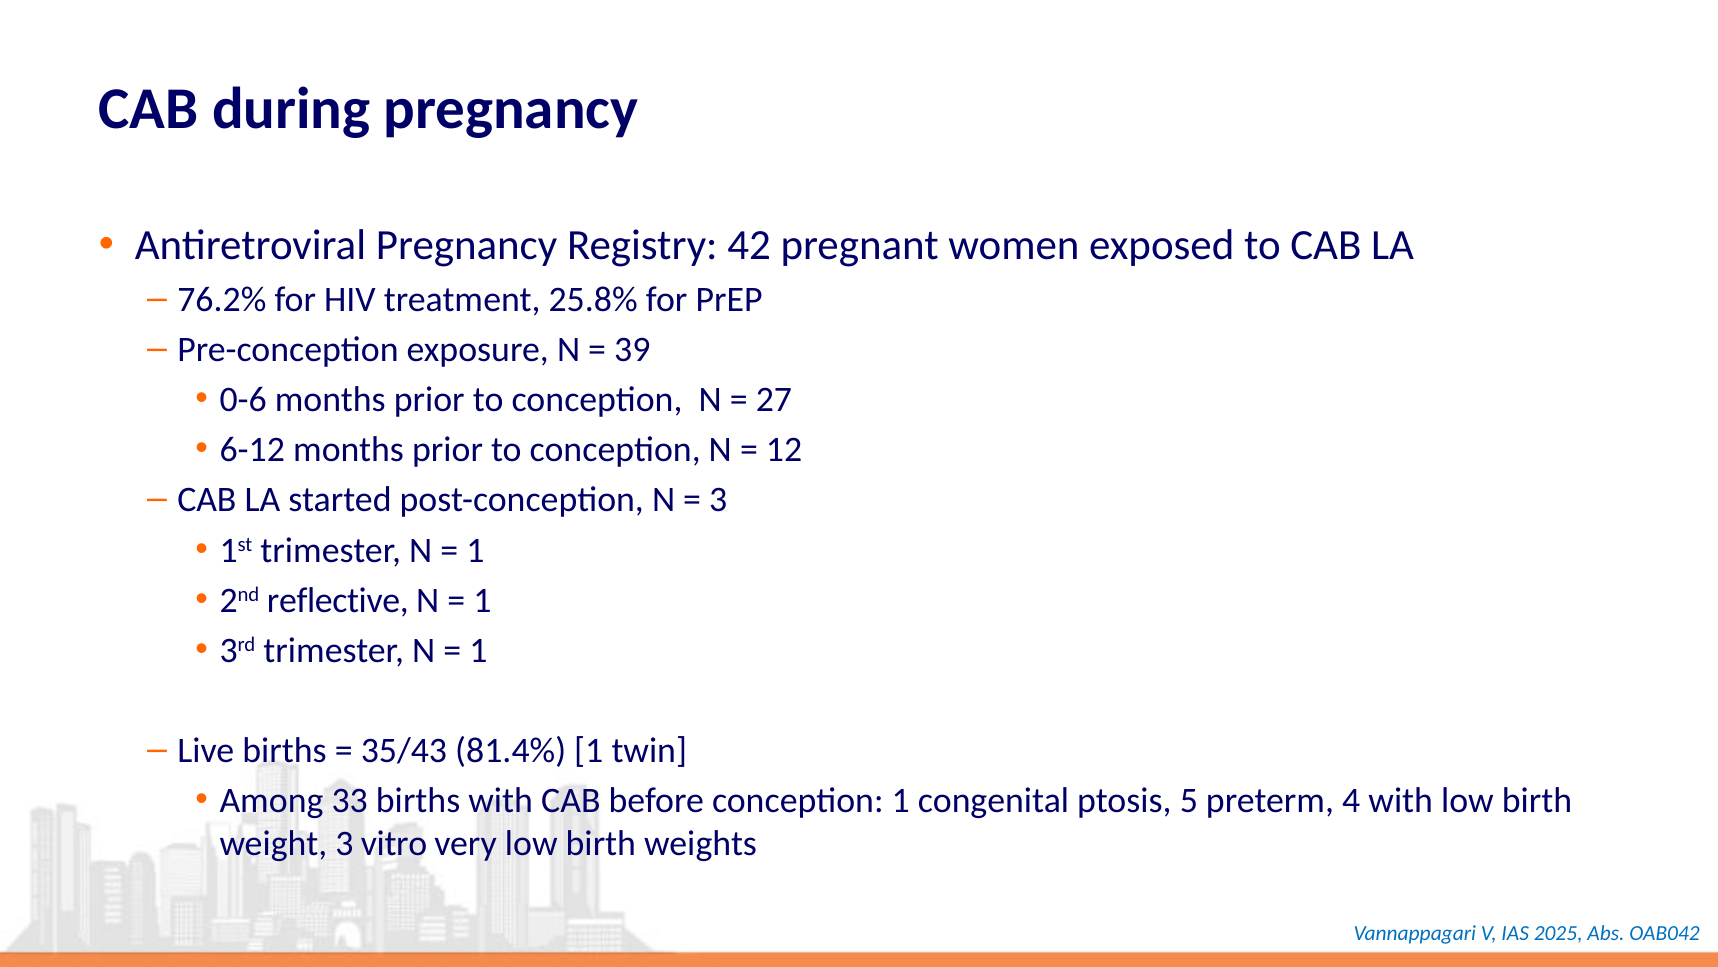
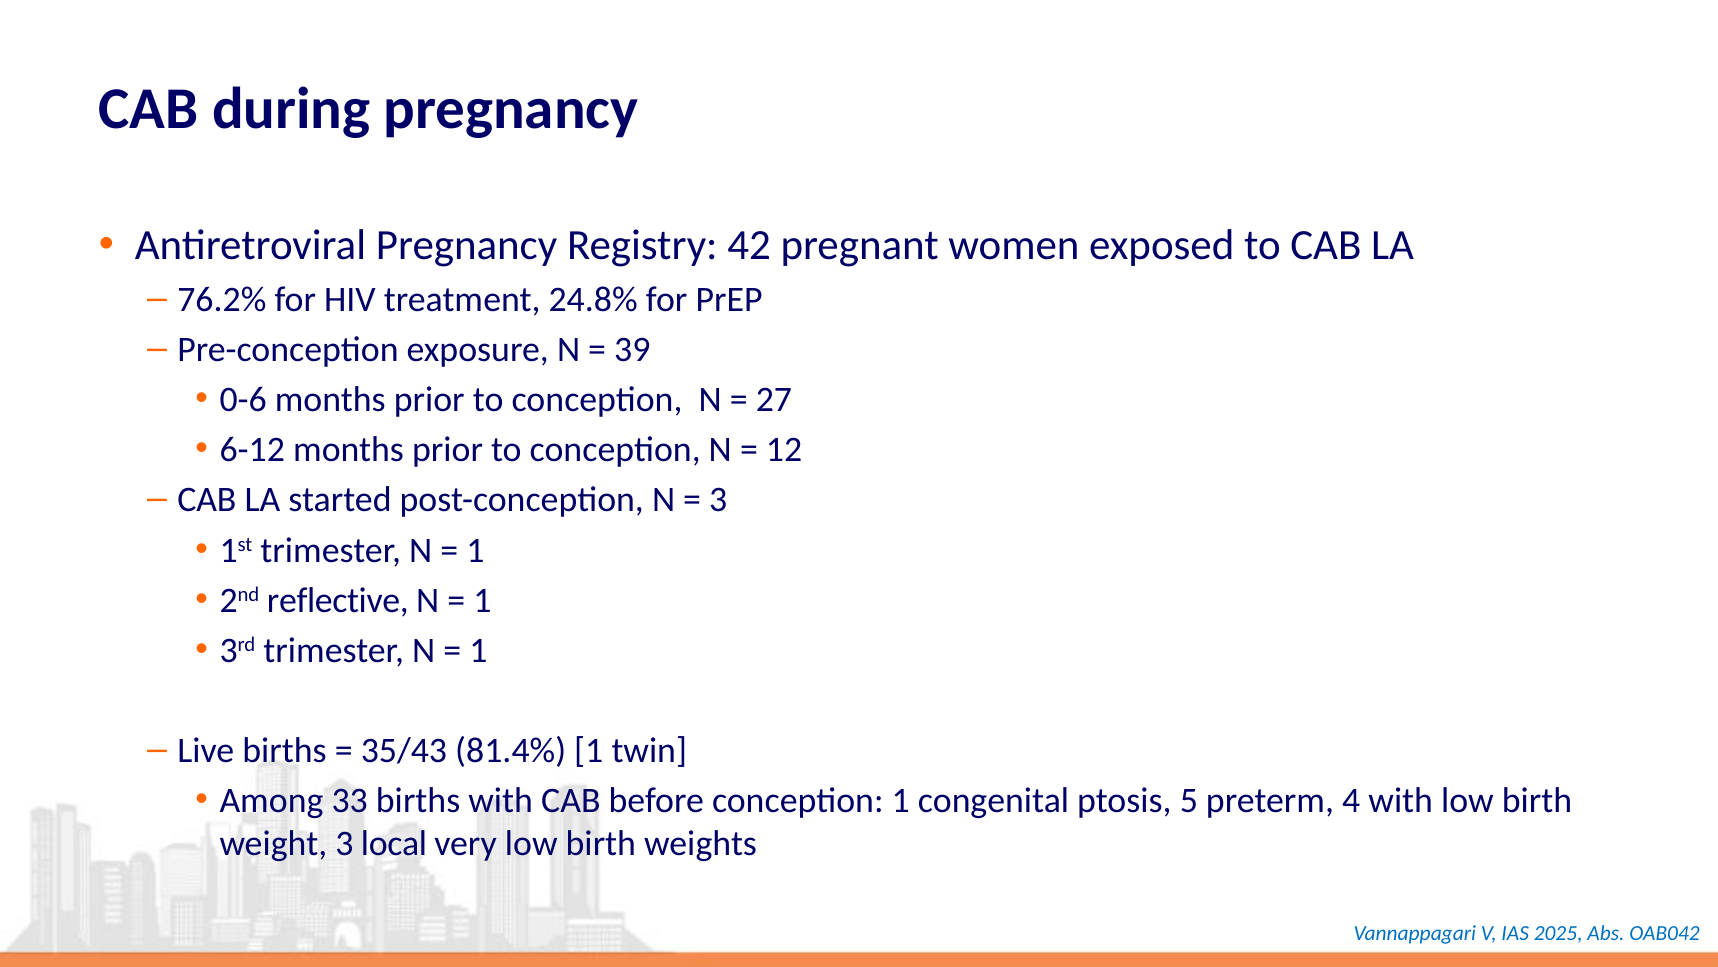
25.8%: 25.8% -> 24.8% (593, 299)
vitro: vitro -> local (394, 843)
